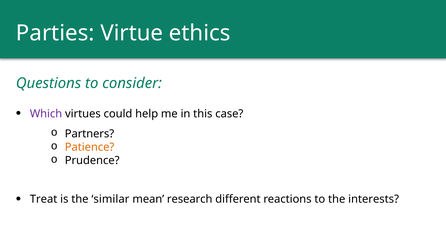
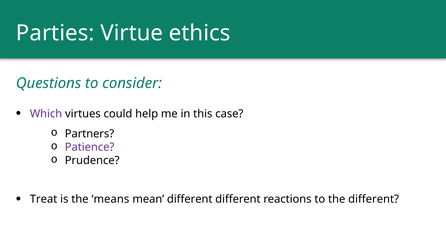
Patience colour: orange -> purple (90, 147)
similar: similar -> means (110, 199)
mean research: research -> different (190, 199)
the interests: interests -> different (374, 199)
